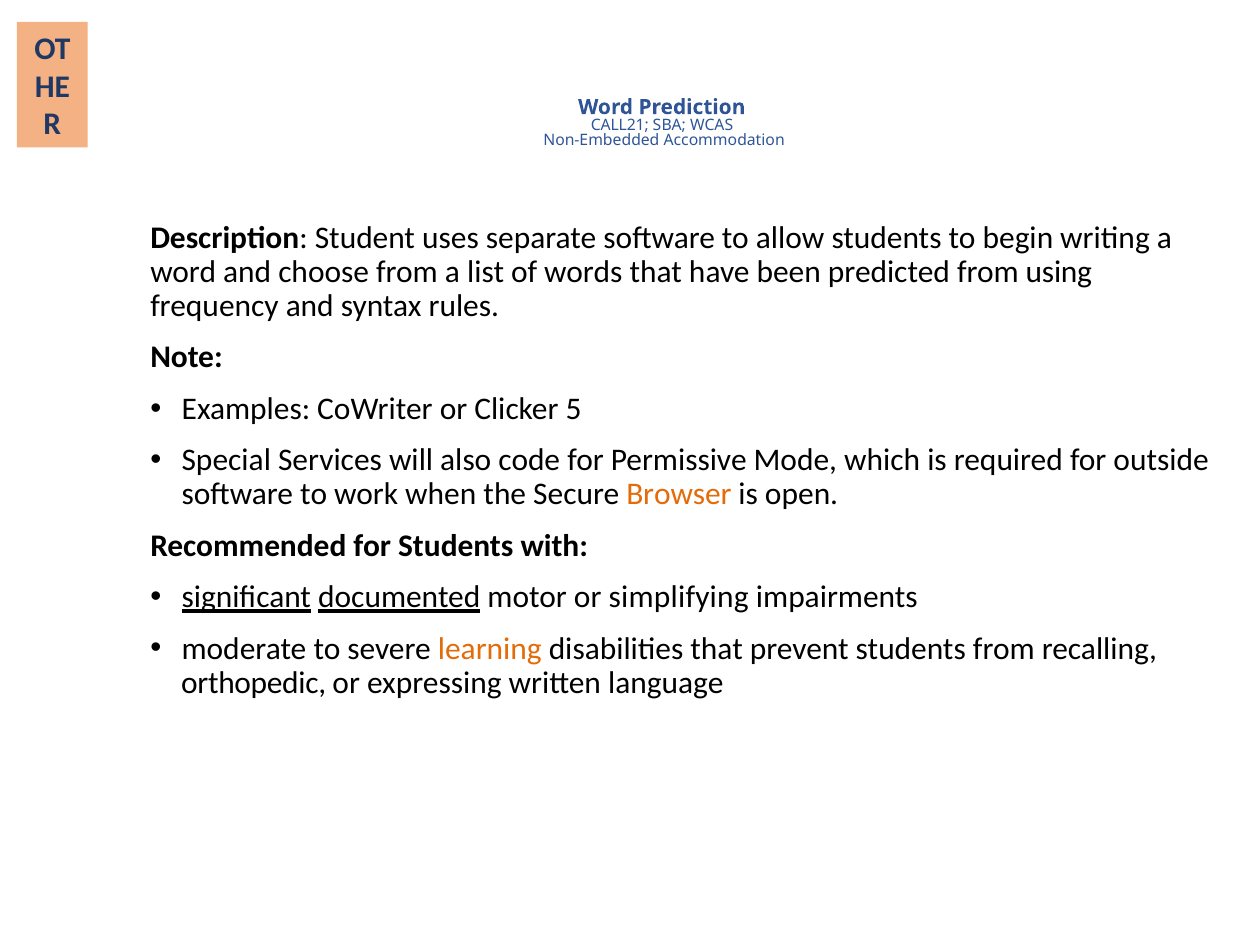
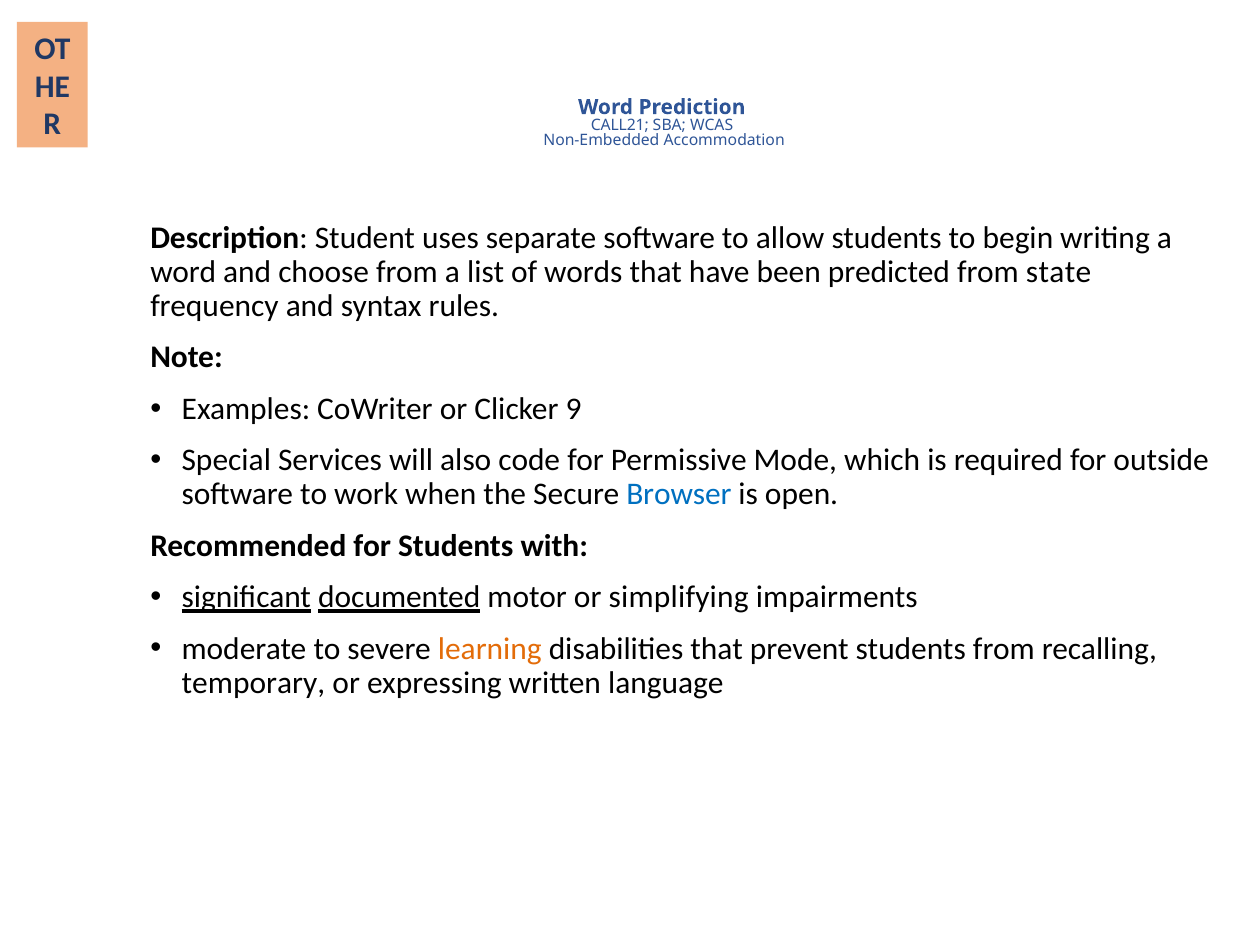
using: using -> state (1059, 272)
5: 5 -> 9 (574, 409)
Browser colour: orange -> blue (679, 495)
orthopedic: orthopedic -> temporary (253, 683)
